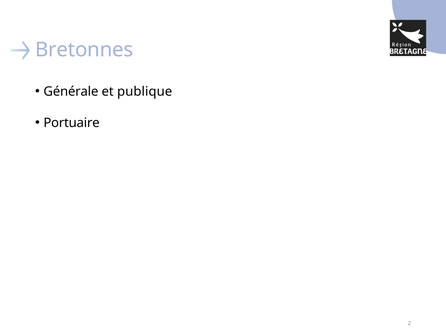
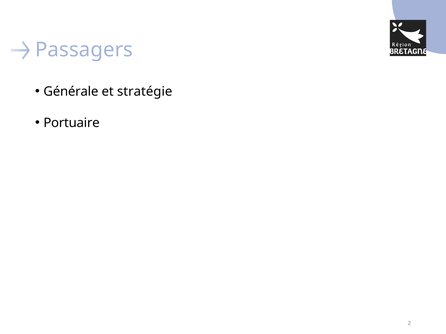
Bretonnes: Bretonnes -> Passagers (84, 50)
publique: publique -> stratégie (145, 92)
